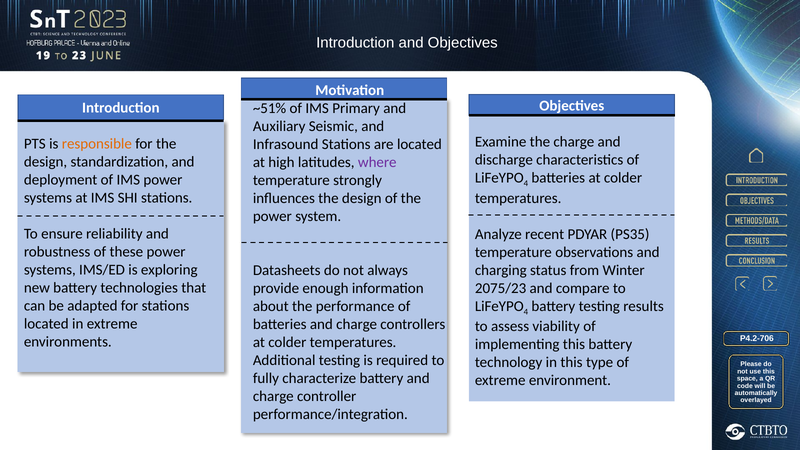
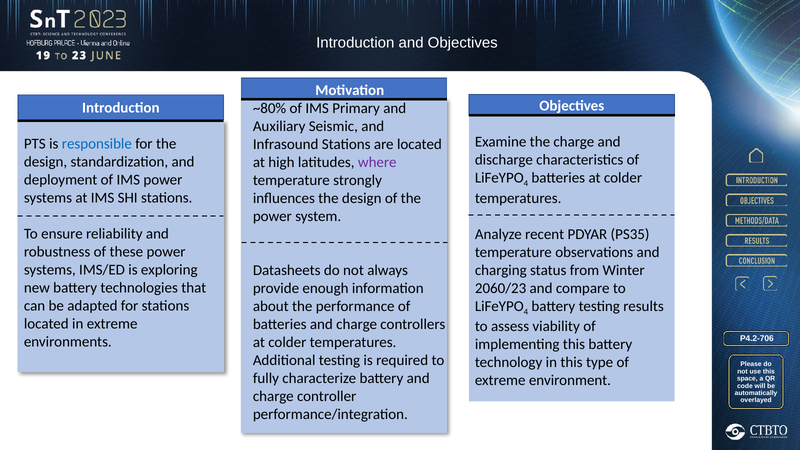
~51%: ~51% -> ~80% (270, 108)
responsible colour: orange -> blue (97, 144)
2075/23: 2075/23 -> 2060/23 (501, 288)
